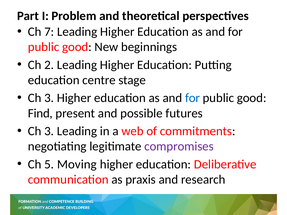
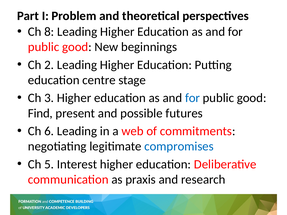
7: 7 -> 8 (49, 32)
3: 3 -> 6 (49, 131)
compromises colour: purple -> blue (179, 147)
Moving: Moving -> Interest (77, 164)
